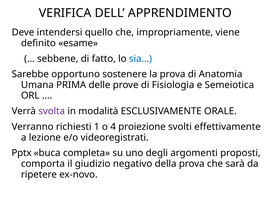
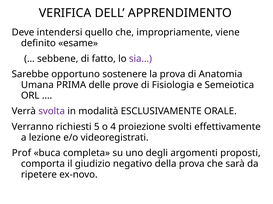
sia… colour: blue -> purple (140, 59)
1: 1 -> 5 (97, 127)
Pptx: Pptx -> Prof (21, 154)
